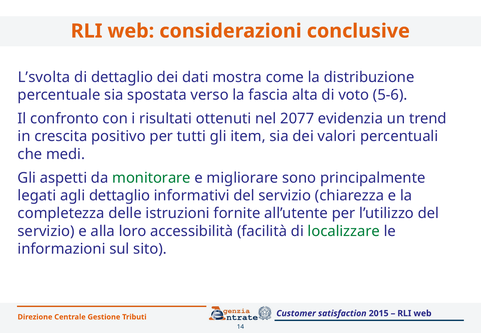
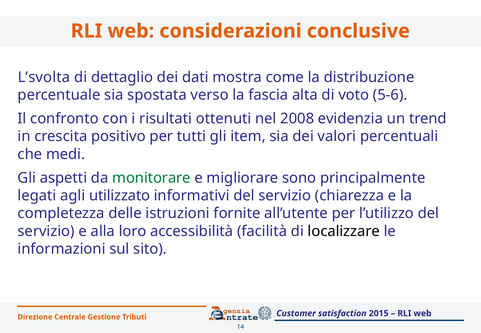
2077: 2077 -> 2008 (297, 119)
agli dettaglio: dettaglio -> utilizzato (120, 196)
localizzare colour: green -> black (344, 231)
